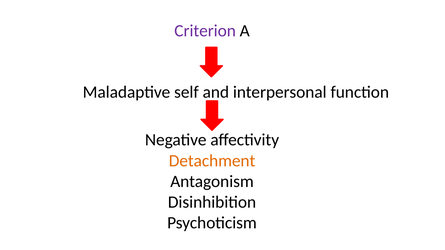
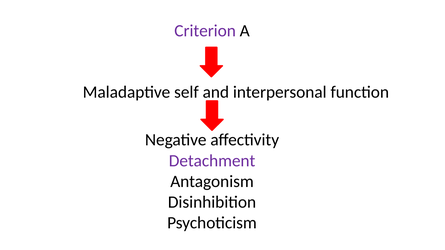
Detachment colour: orange -> purple (212, 161)
